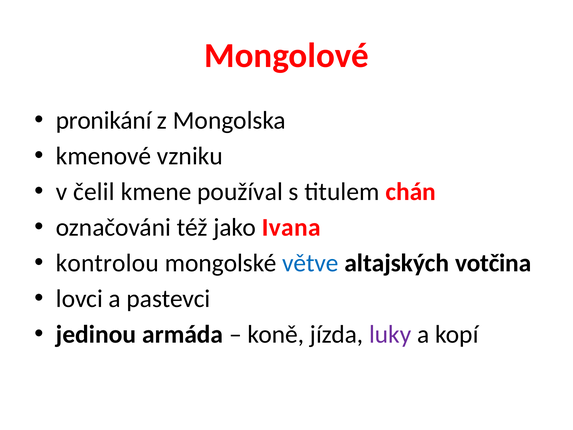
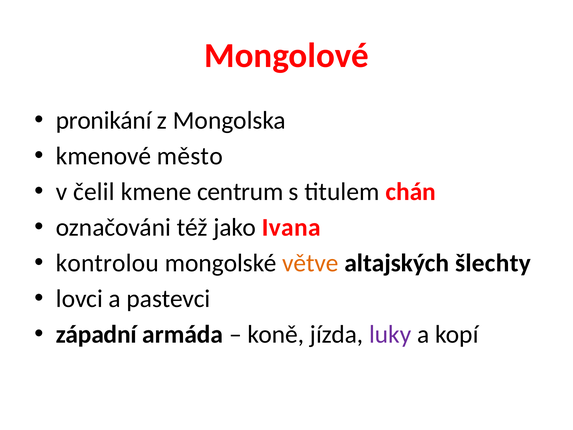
vzniku: vzniku -> město (190, 156)
používal: používal -> centrum (240, 192)
větve colour: blue -> orange (310, 263)
votčina: votčina -> šlechty (493, 263)
jedinou: jedinou -> západní (96, 334)
